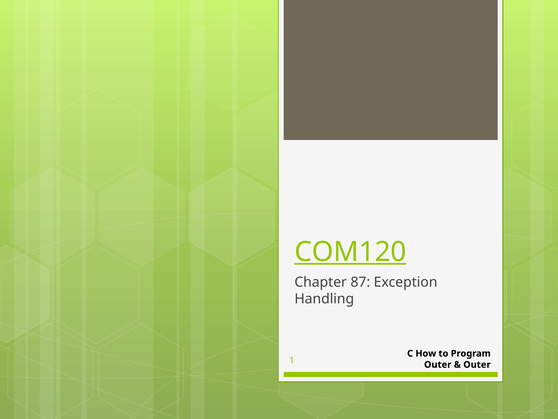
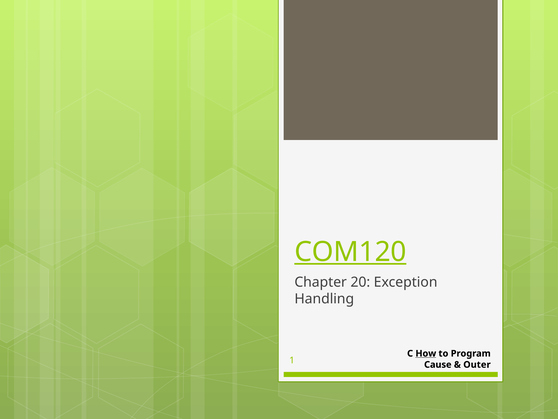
87: 87 -> 20 (360, 282)
How underline: none -> present (426, 353)
Outer: Outer -> Cause (438, 364)
